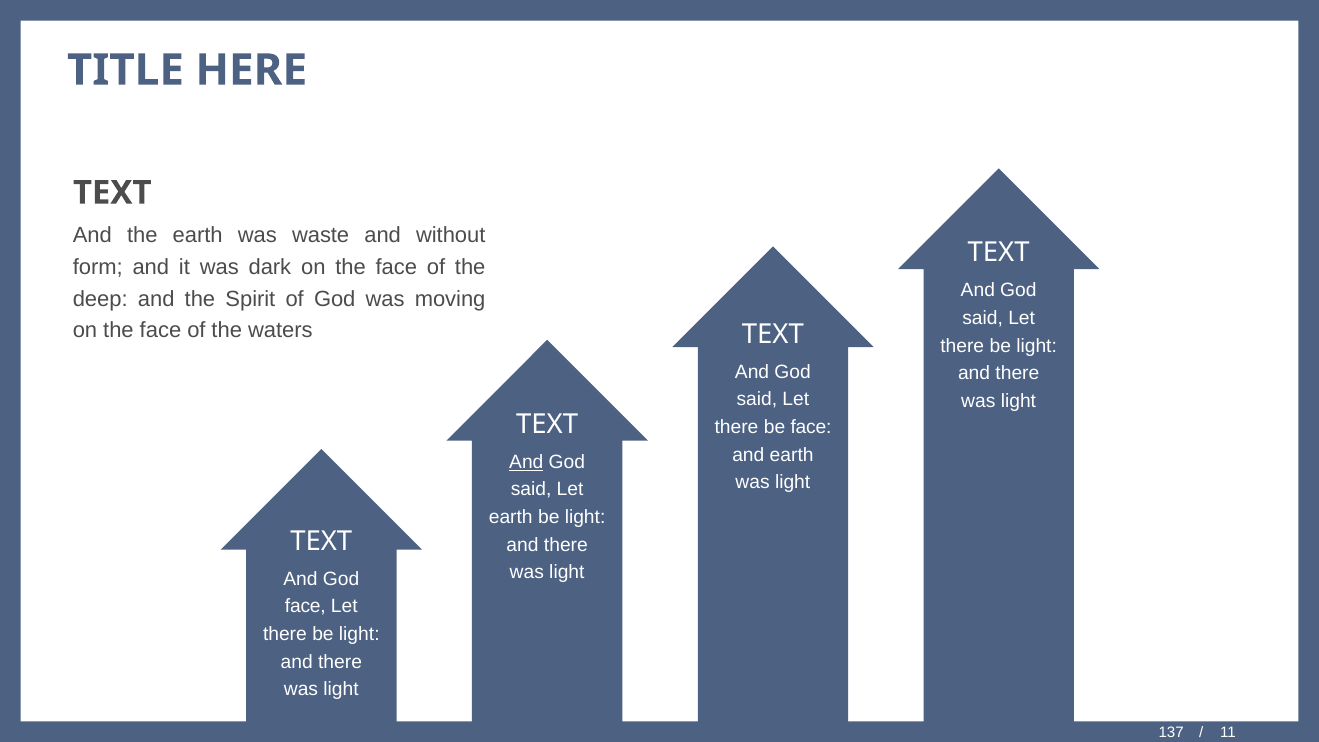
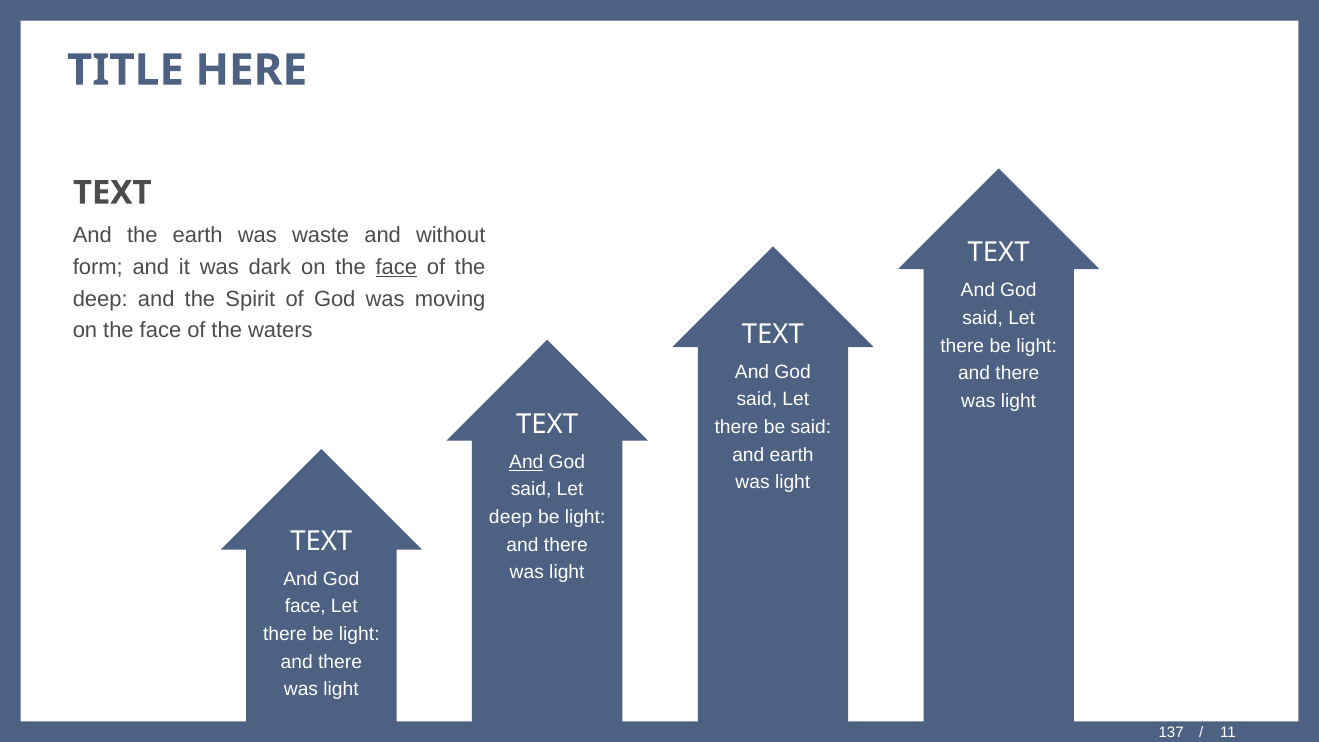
face underline: none -> present (396, 267)
be face: face -> said (811, 427)
earth: earth -> deep (511, 517)
